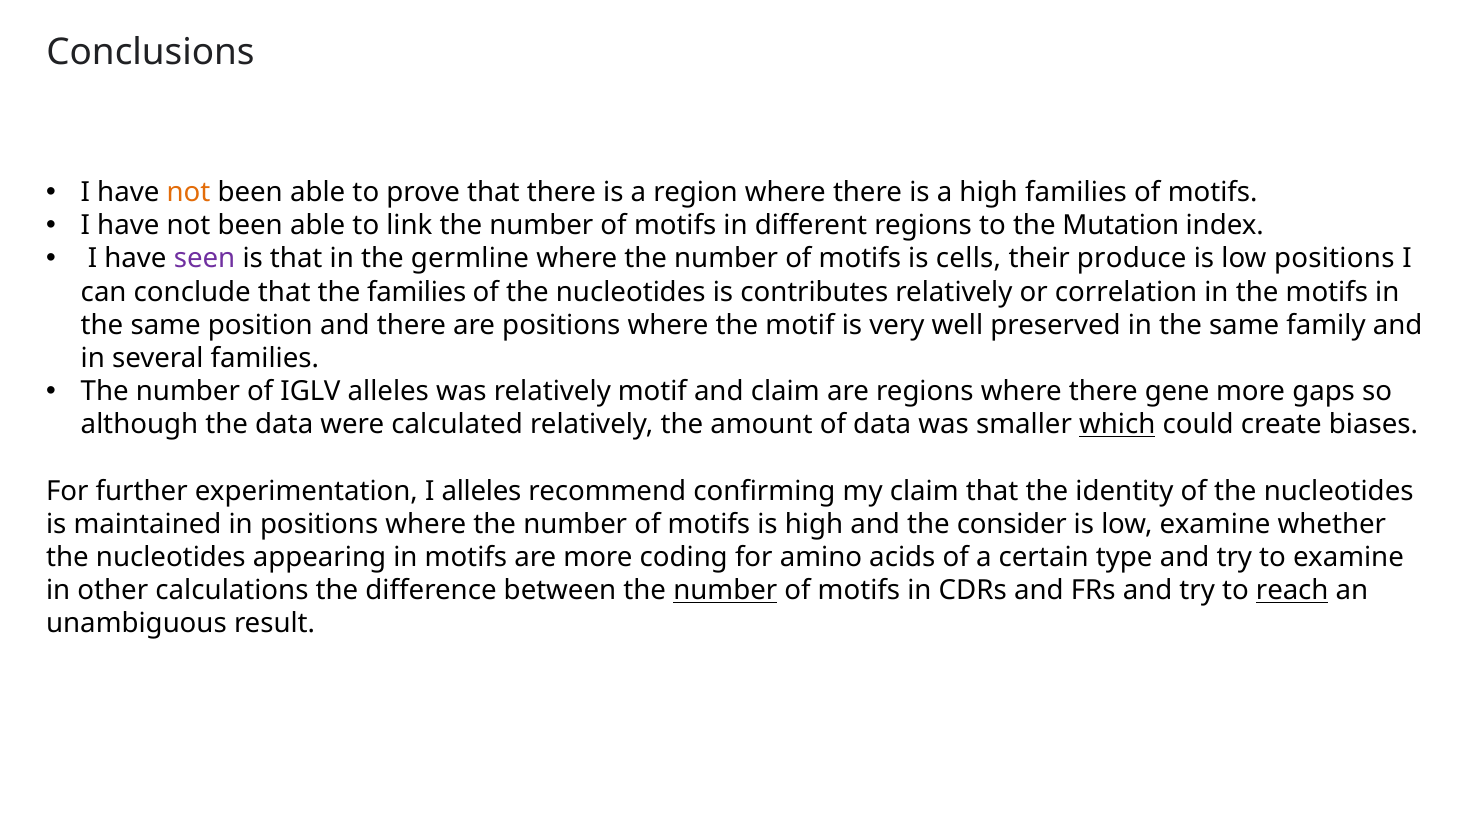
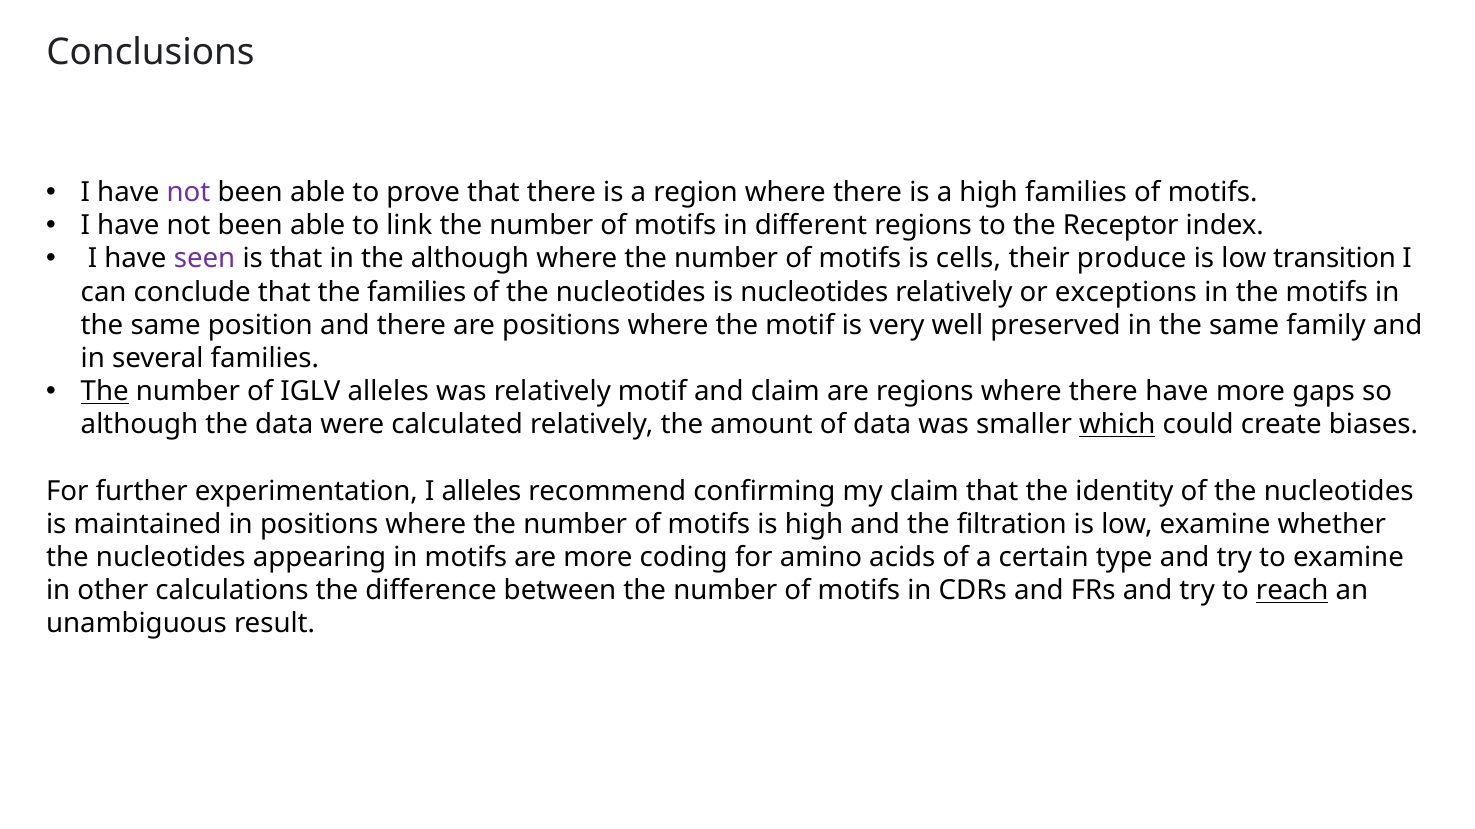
not colour: orange -> purple (189, 193)
Mutation: Mutation -> Receptor (1121, 226)
the germline: germline -> although (470, 259)
low positions: positions -> transition (1335, 259)
is contributes: contributes -> nucleotides (814, 292)
correlation: correlation -> exceptions (1126, 292)
The underline: none -> present (105, 392)
there gene: gene -> have (1177, 392)
consider: consider -> filtration (1012, 525)
number underline: present -> none (725, 591)
